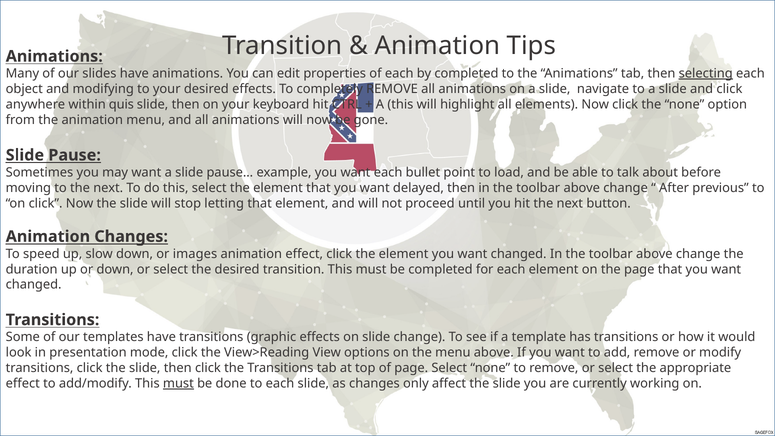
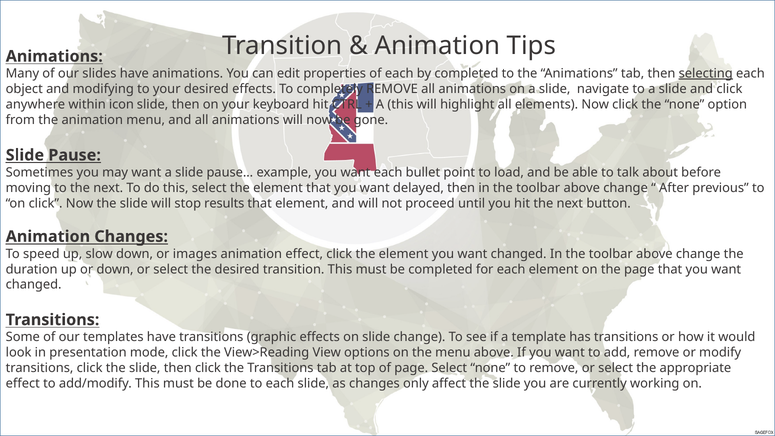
quis: quis -> icon (121, 105)
letting: letting -> results (224, 203)
must underline: present -> none (178, 383)
